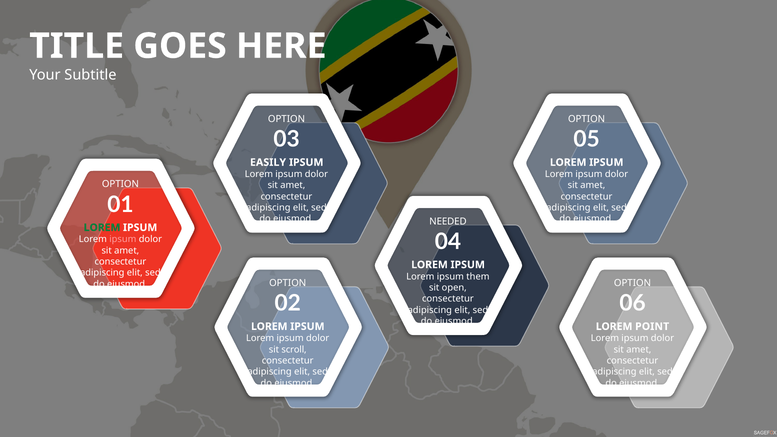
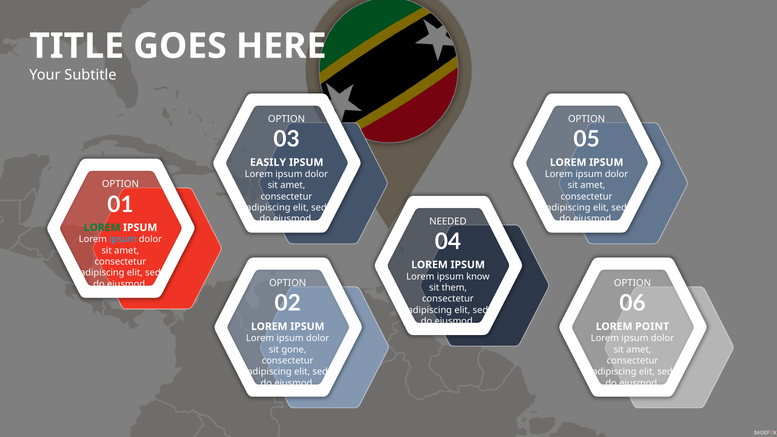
ipsum colour: pink -> light blue (123, 239)
them: them -> know (478, 277)
open: open -> them (454, 288)
scroll: scroll -> gone (294, 349)
